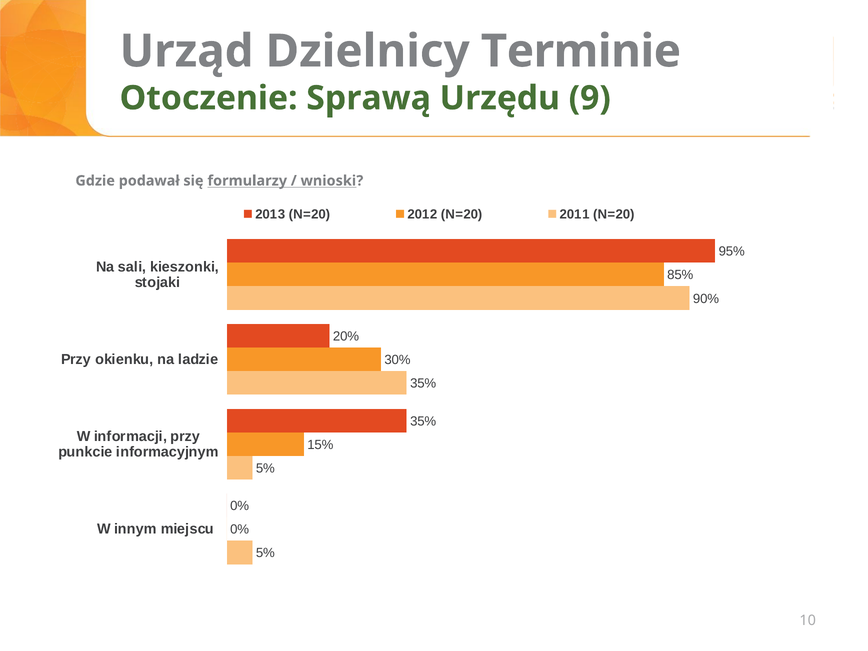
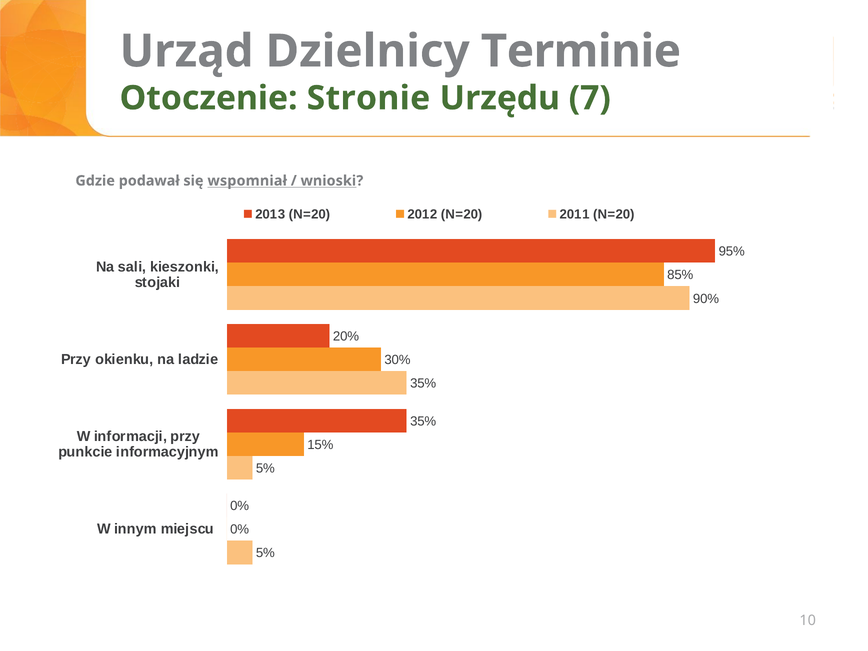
Sprawą: Sprawą -> Stronie (368, 98)
9: 9 -> 7 (590, 98)
formularzy: formularzy -> wspomniał (247, 181)
